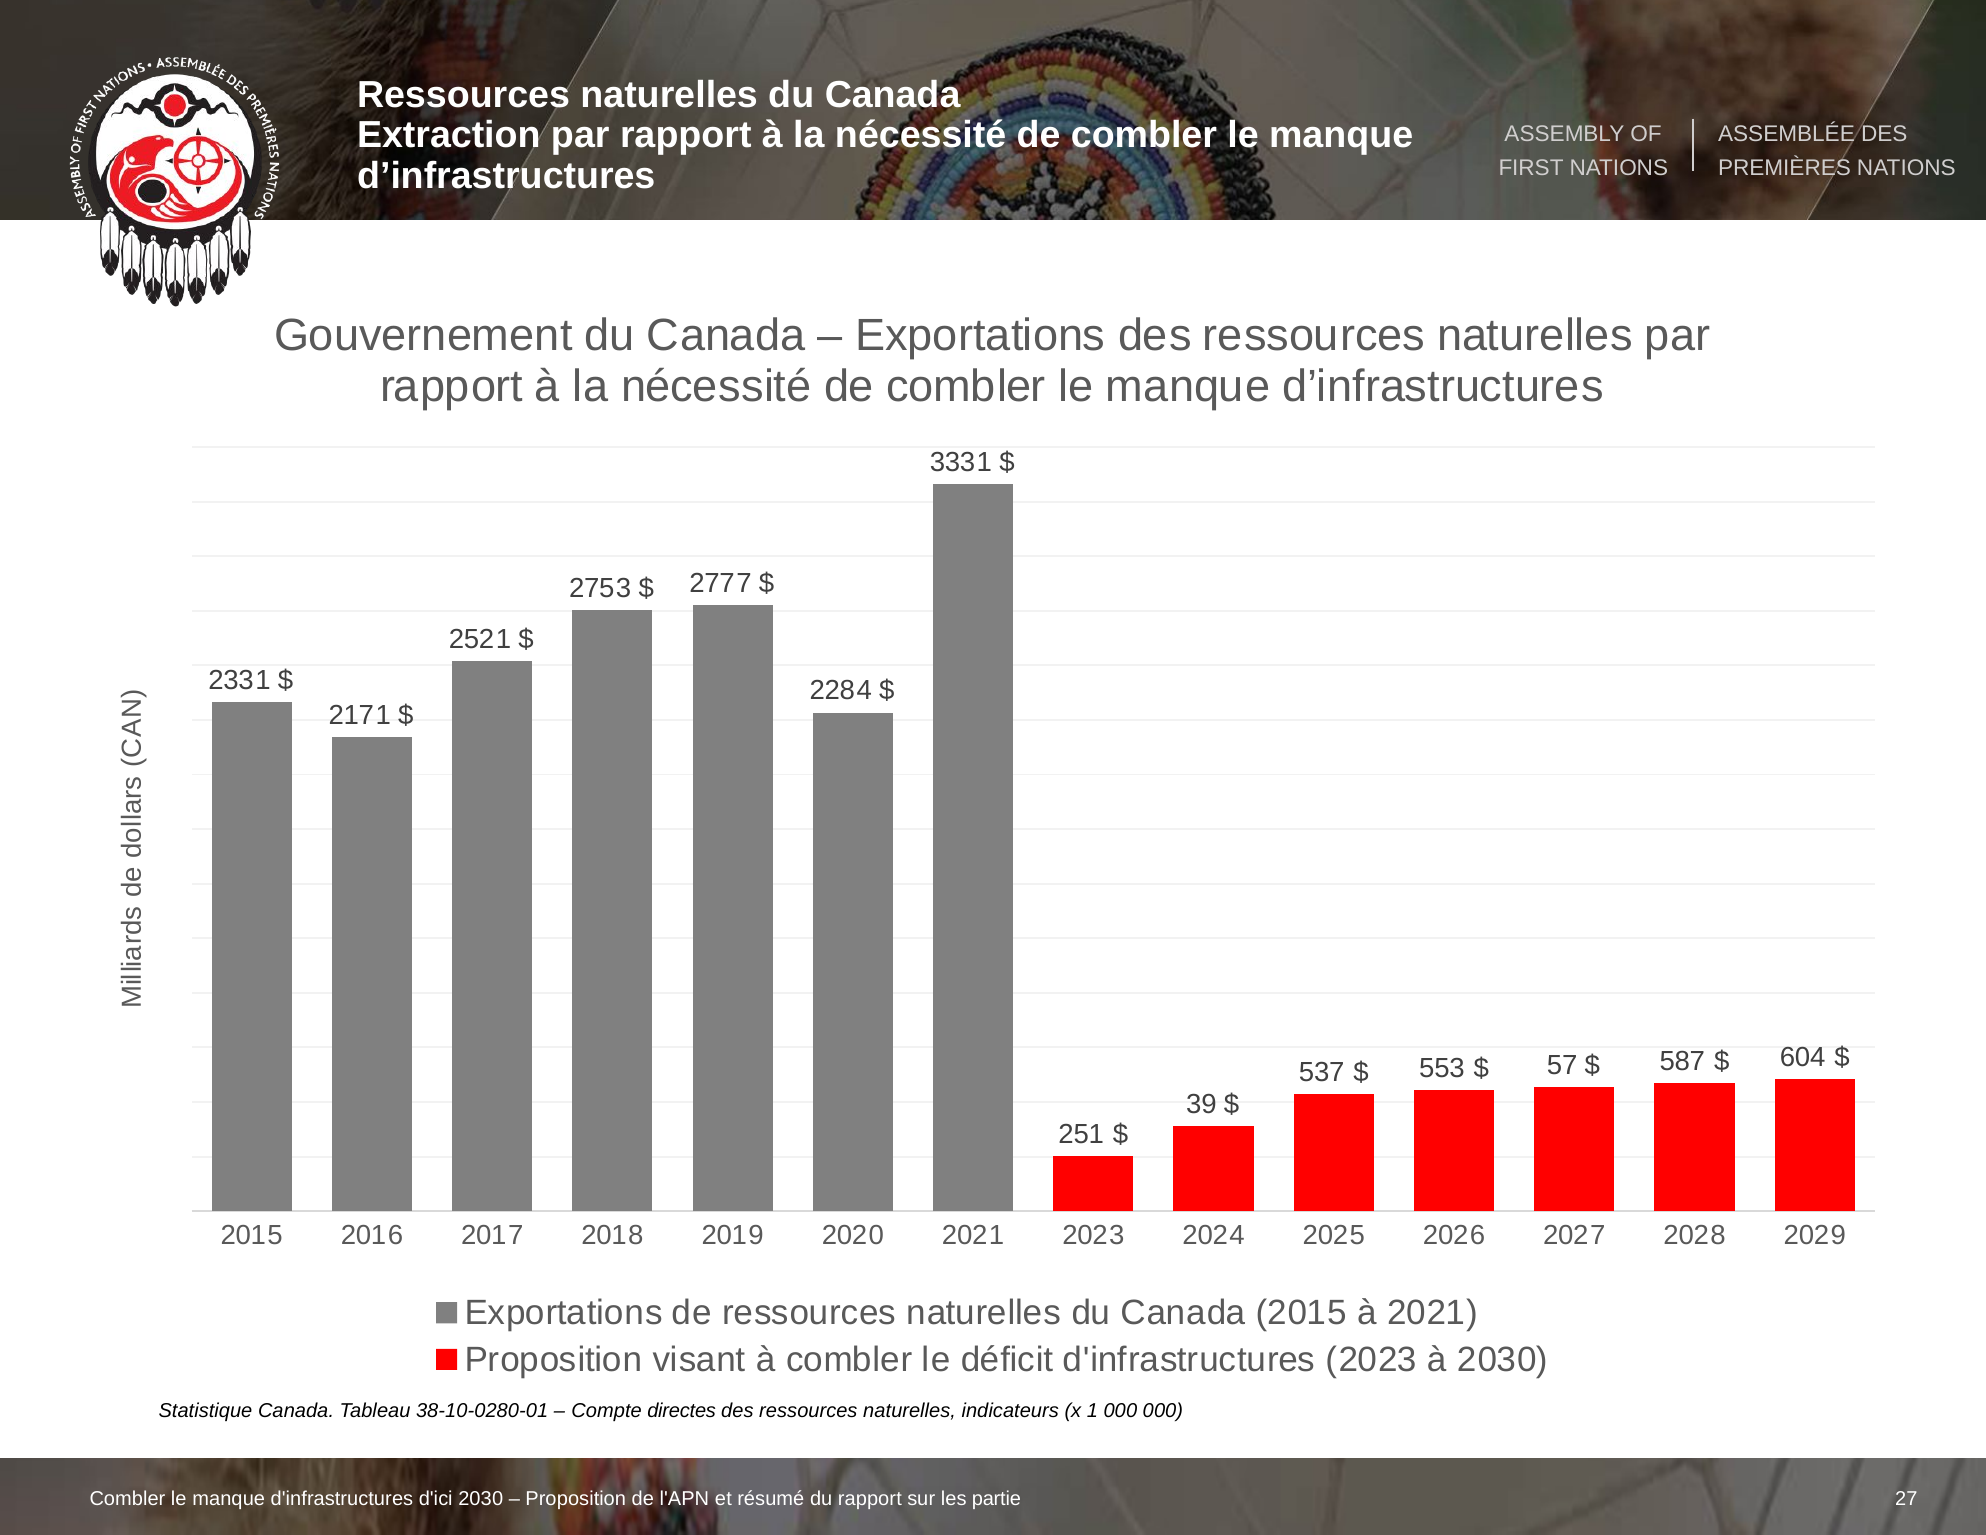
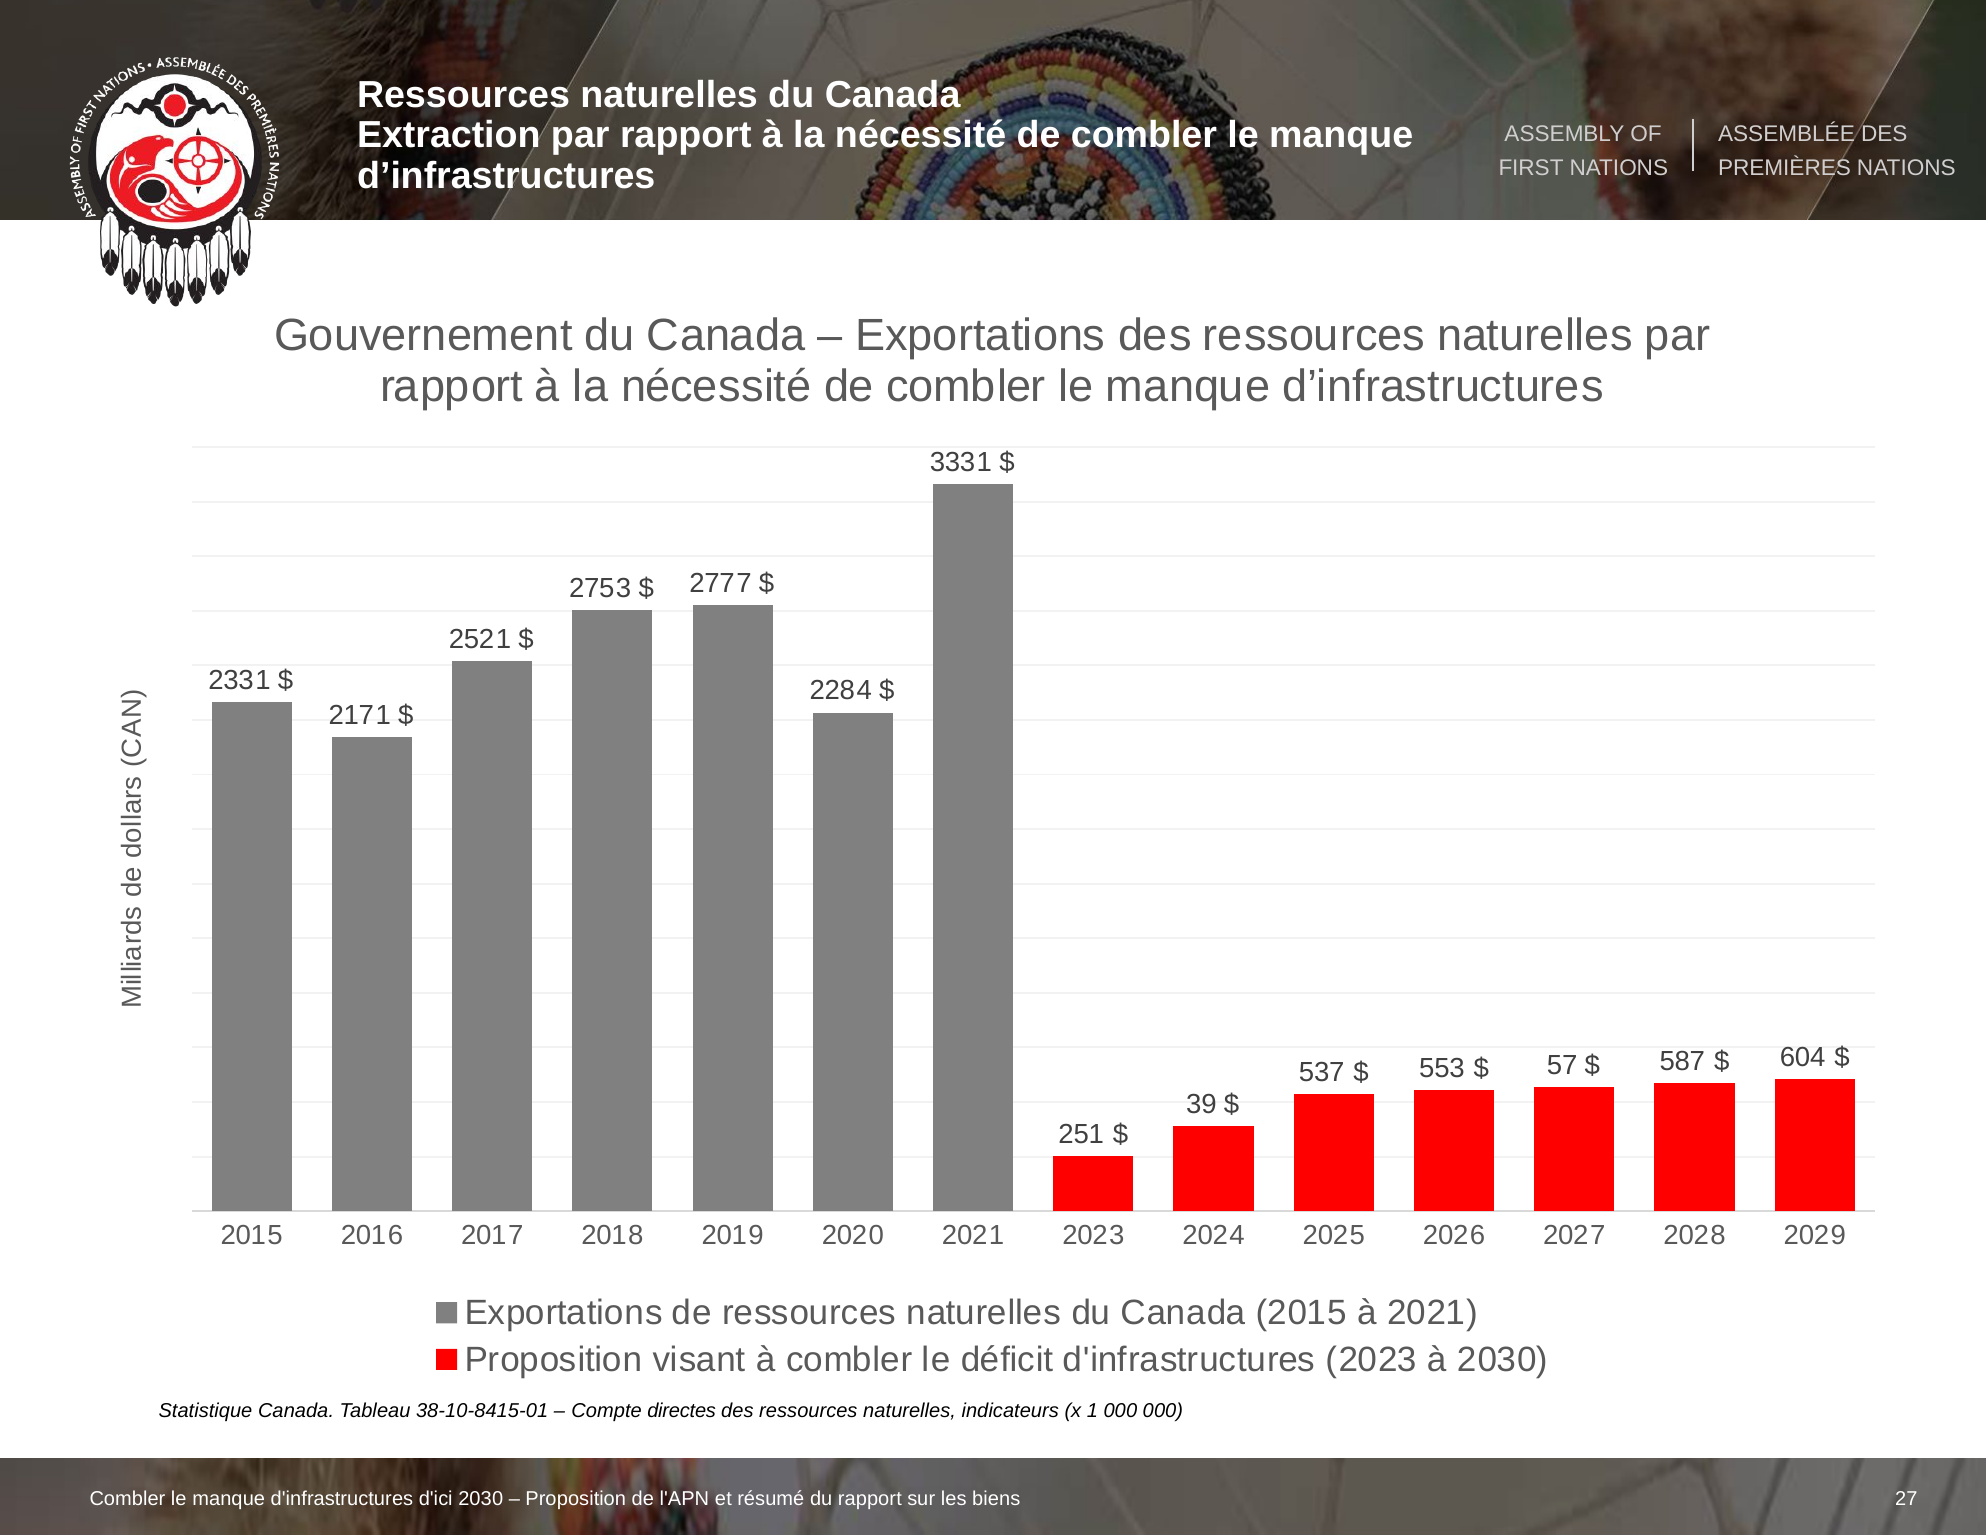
38-10-0280-01: 38-10-0280-01 -> 38-10-8415-01 (482, 1411)
partie: partie -> biens (996, 1498)
